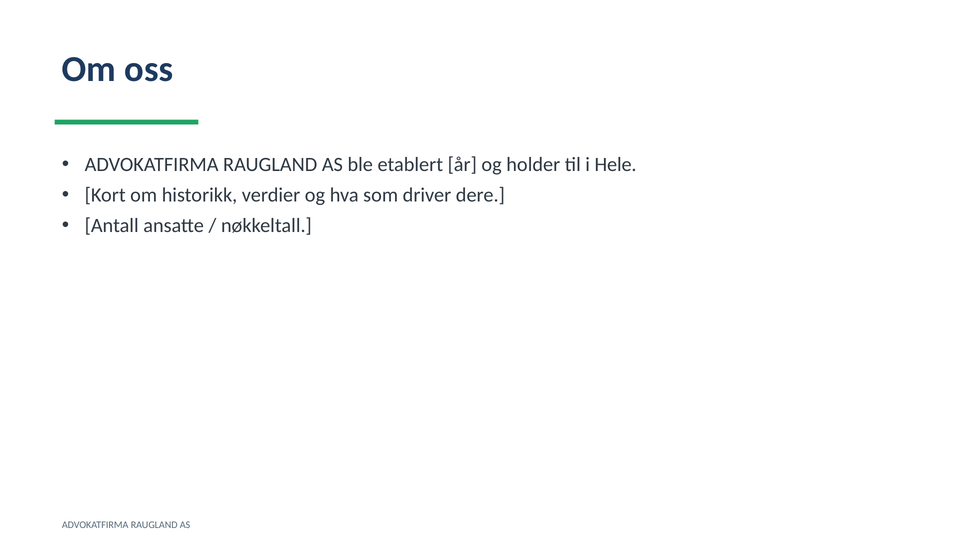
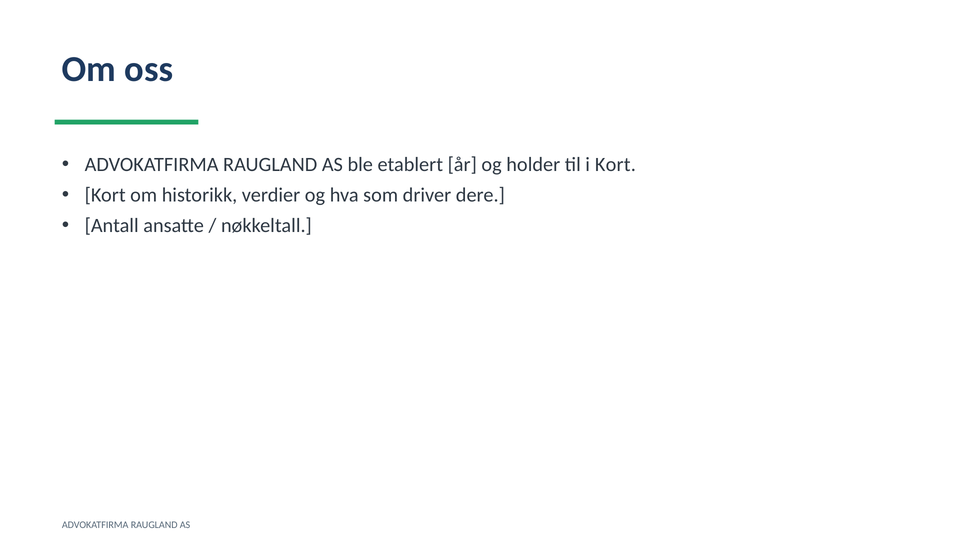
i Hele: Hele -> Kort (615, 165)
